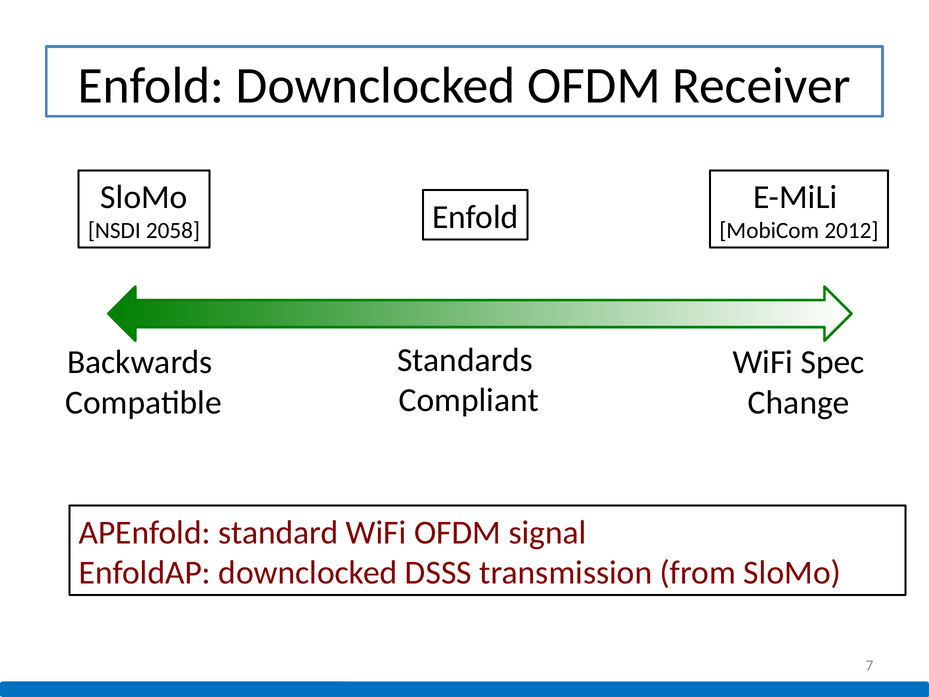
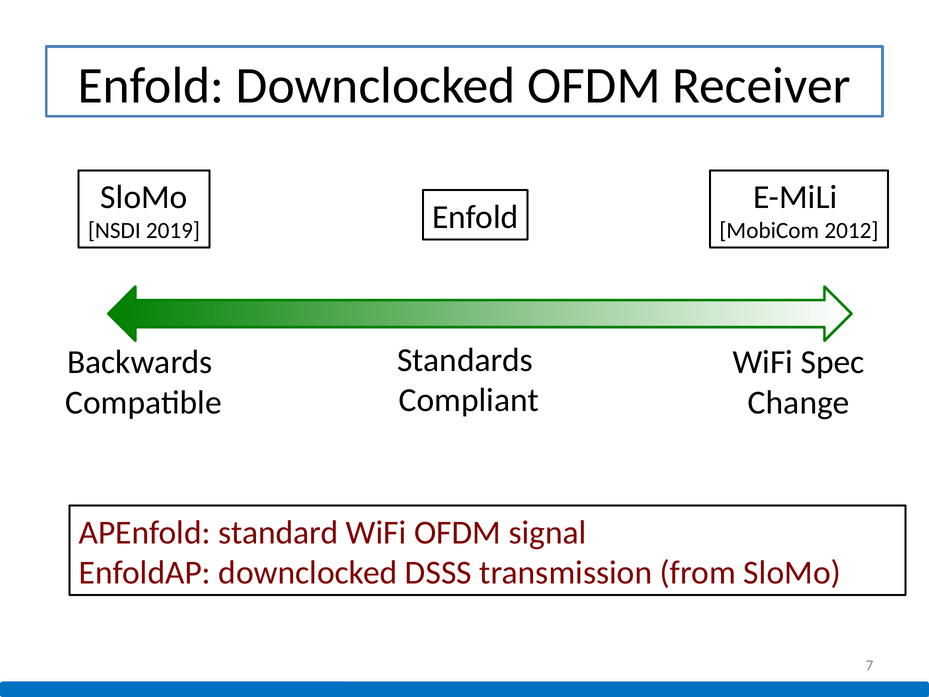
2058: 2058 -> 2019 (173, 231)
